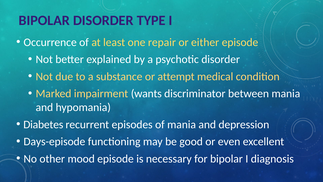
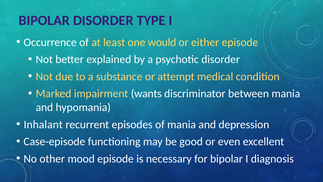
repair: repair -> would (162, 42)
Diabetes: Diabetes -> Inhalant (43, 124)
Days-episode: Days-episode -> Case-episode (54, 141)
